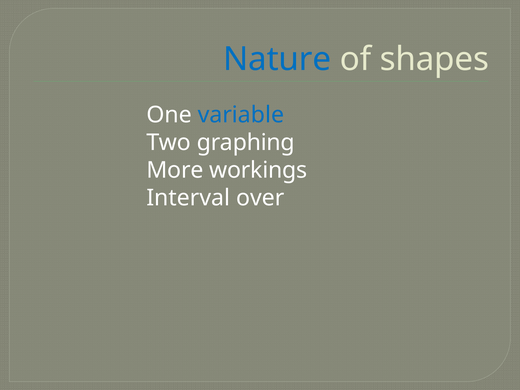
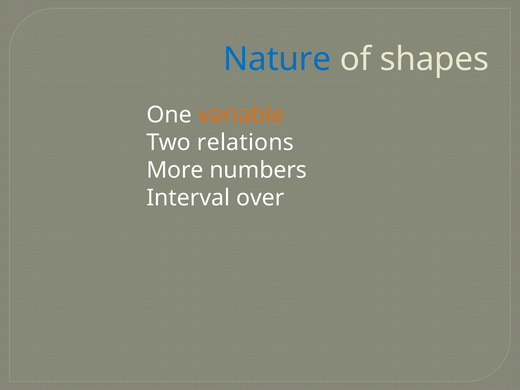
variable colour: blue -> orange (241, 115)
graphing: graphing -> relations (246, 142)
workings: workings -> numbers (258, 170)
